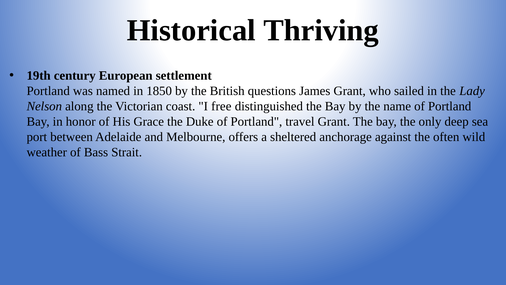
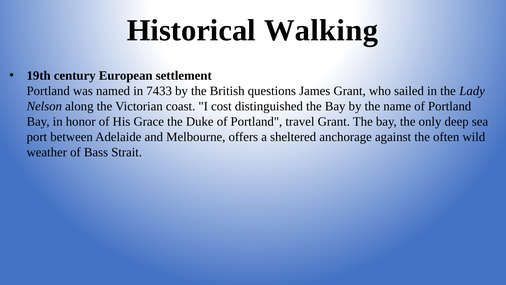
Thriving: Thriving -> Walking (321, 30)
1850: 1850 -> 7433 (159, 91)
free: free -> cost (221, 106)
